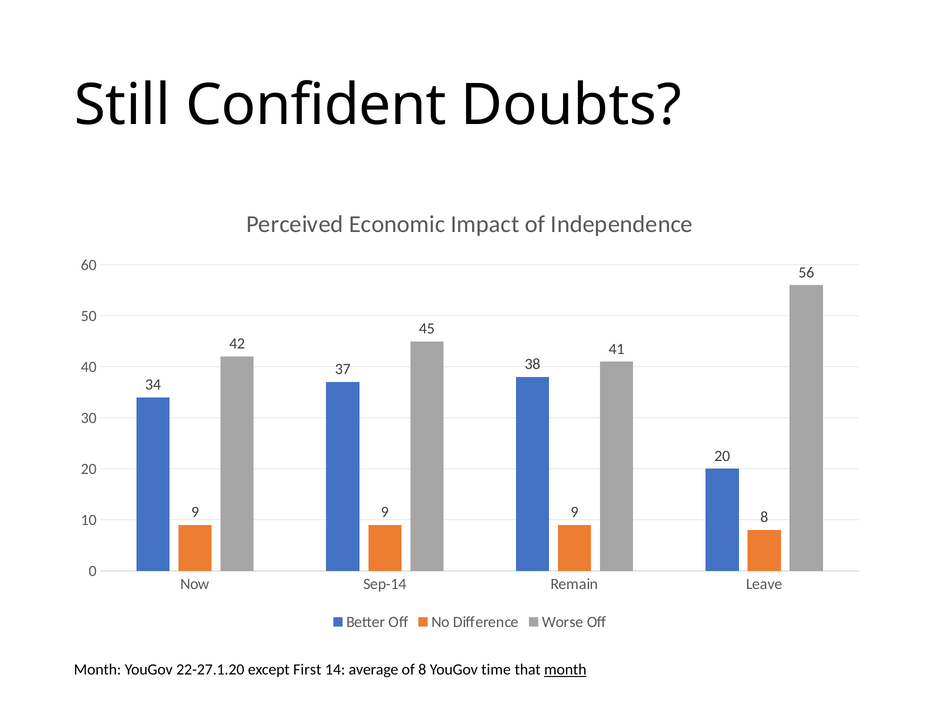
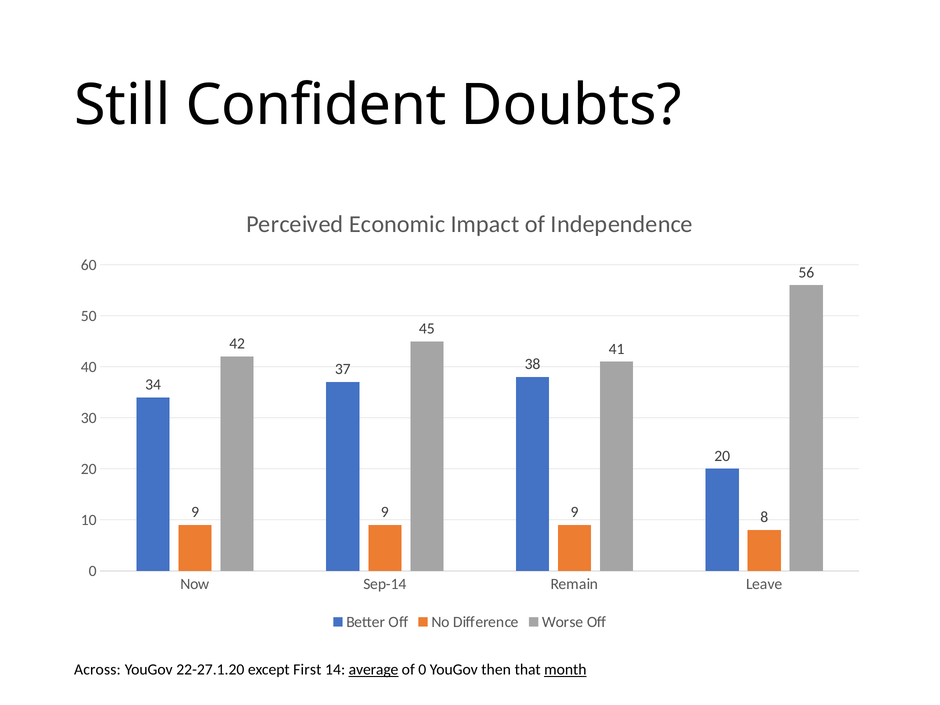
Month: Month -> Across (97, 670)
average underline: none -> present (374, 670)
of 8: 8 -> 0 (422, 670)
time: time -> then (496, 670)
